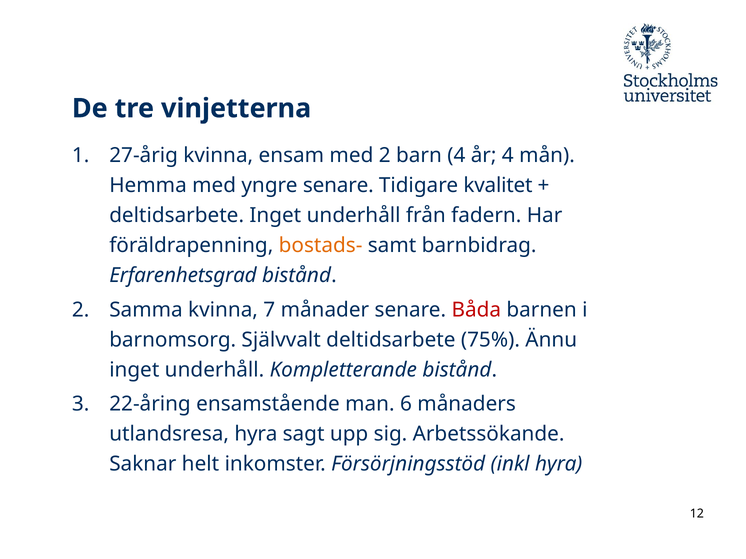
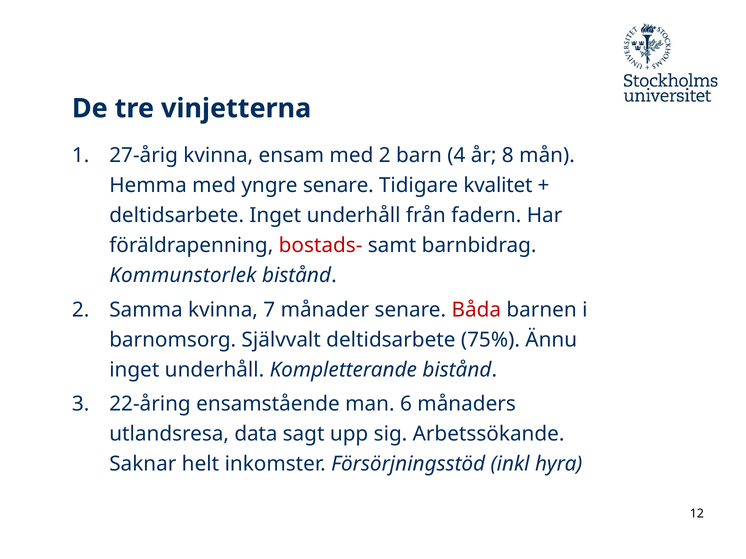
år 4: 4 -> 8 (508, 156)
bostads- colour: orange -> red (321, 246)
Erfarenhetsgrad: Erfarenhetsgrad -> Kommunstorlek (183, 276)
utlandsresa hyra: hyra -> data (256, 434)
